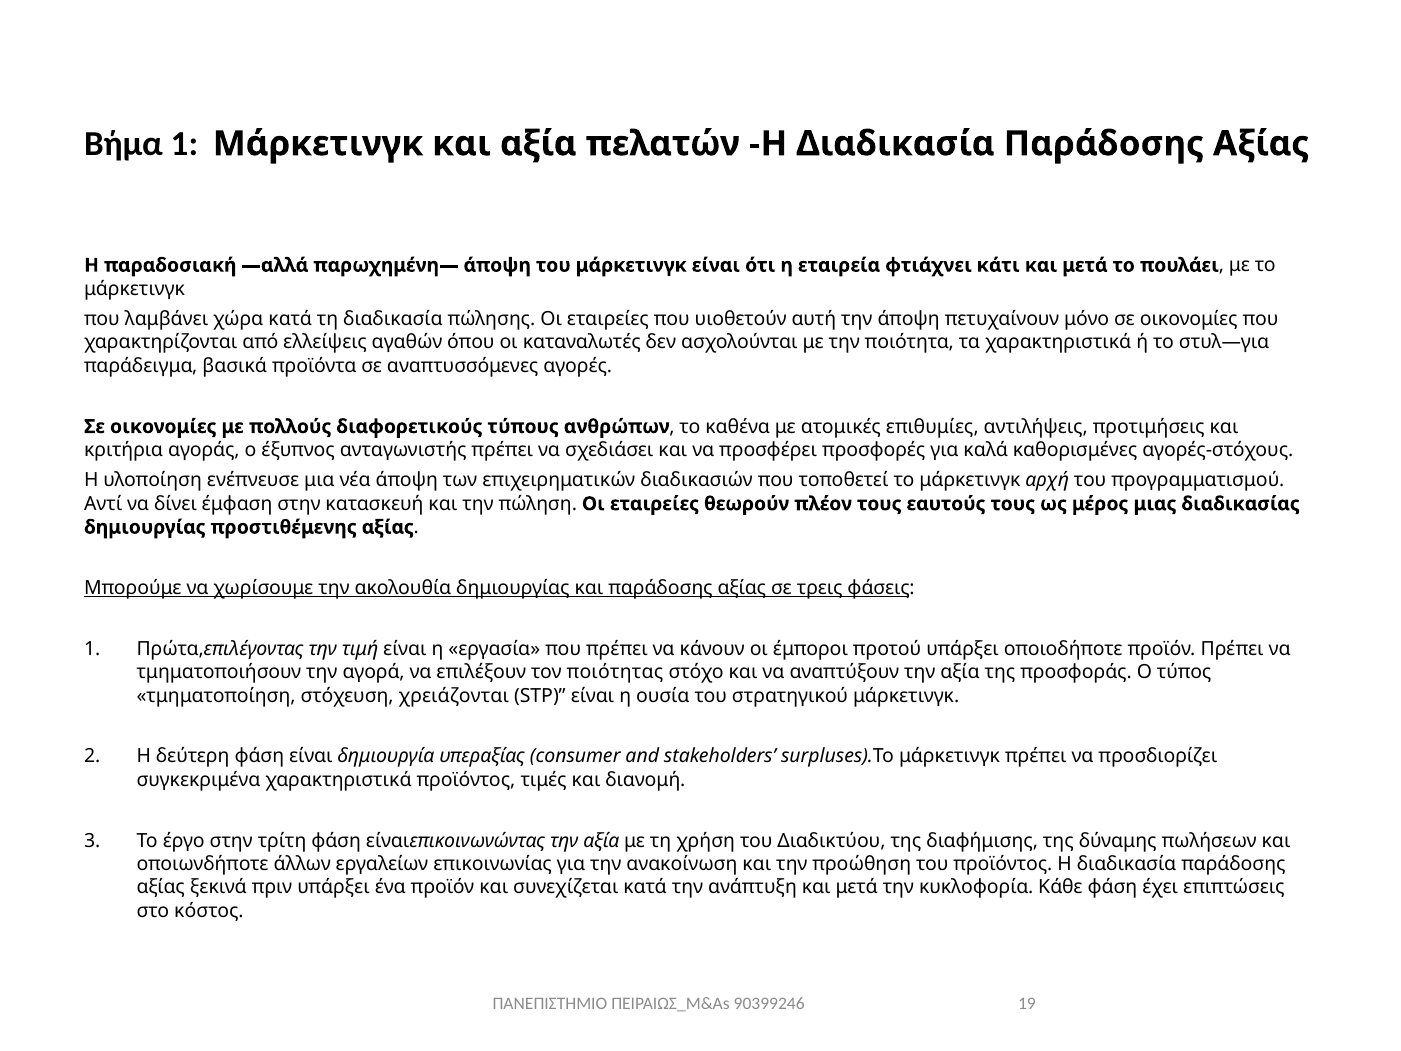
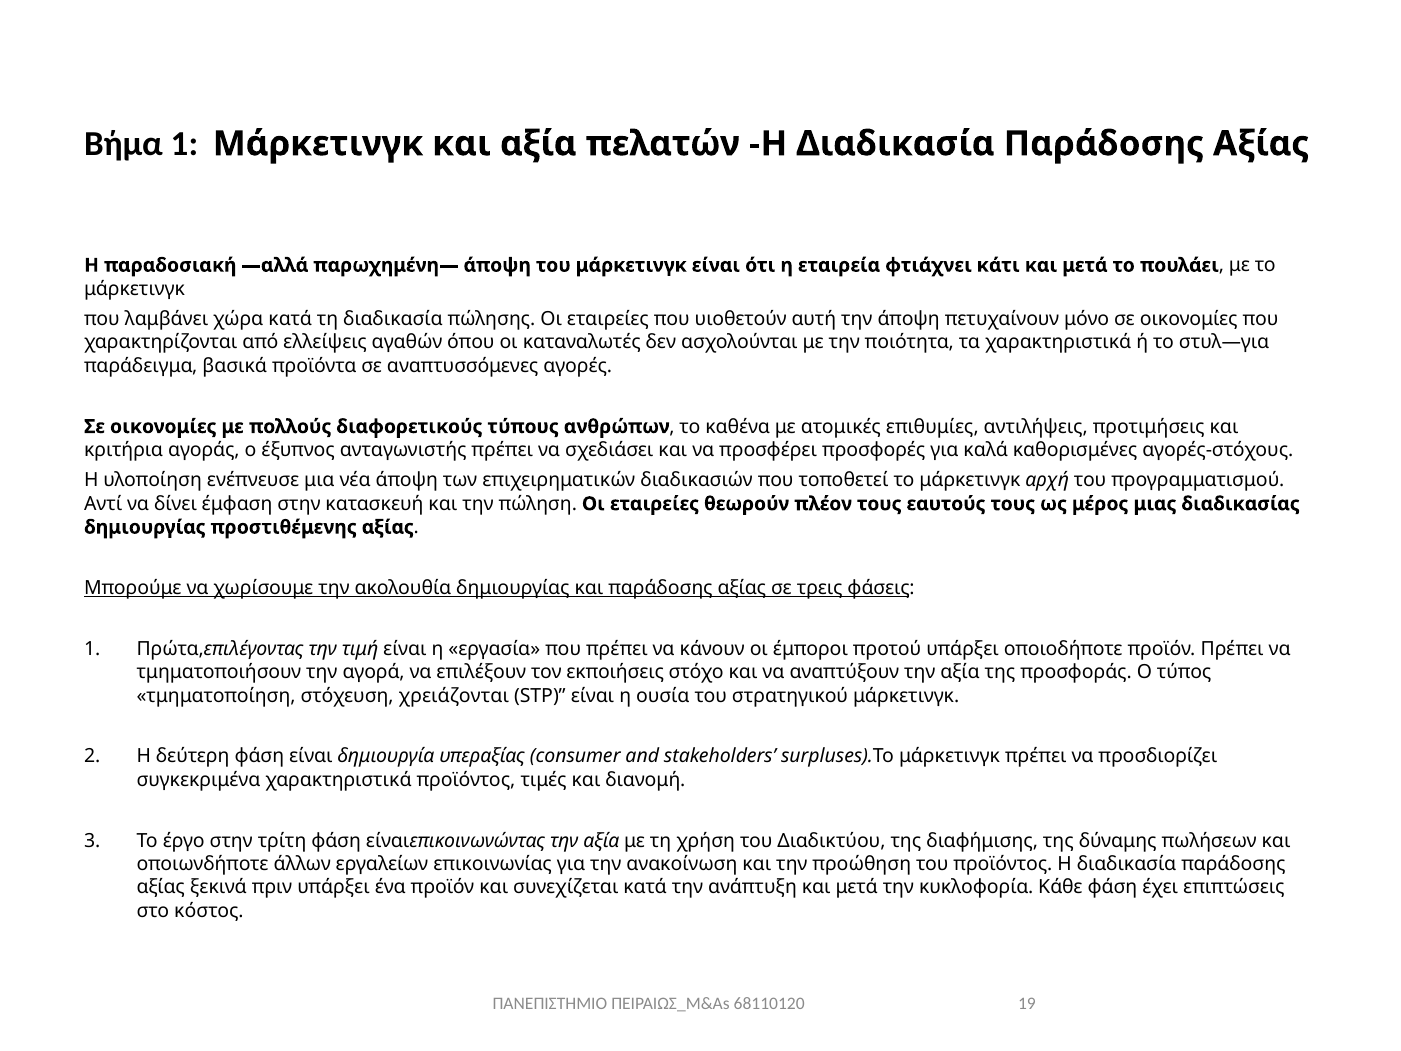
ποιότητας: ποιότητας -> εκποιήσεις (615, 672)
90399246: 90399246 -> 68110120 (769, 1003)
